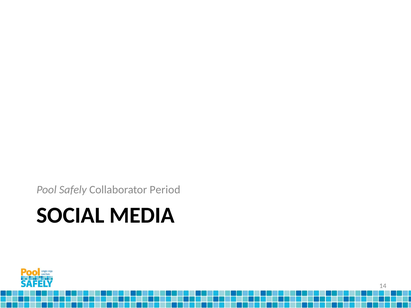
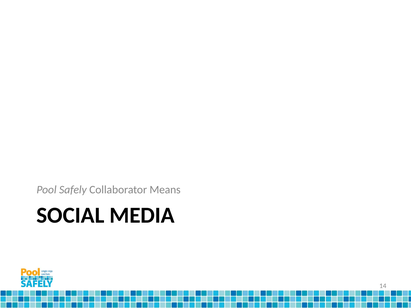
Period: Period -> Means (165, 190)
